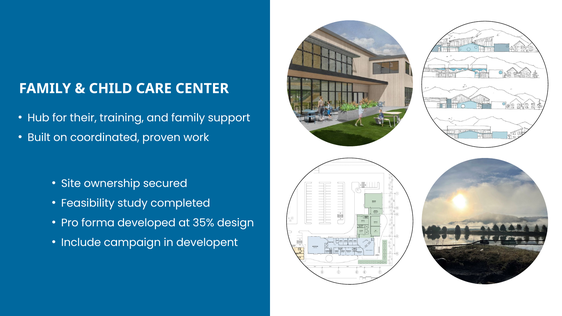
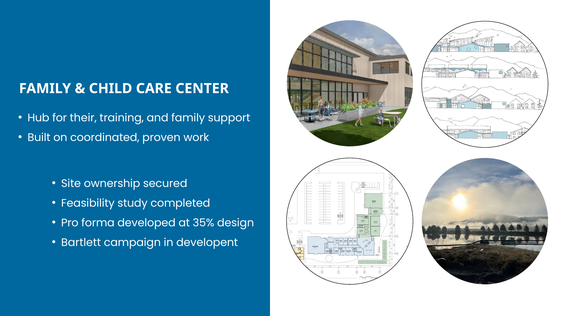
Include: Include -> Bartlett (81, 243)
